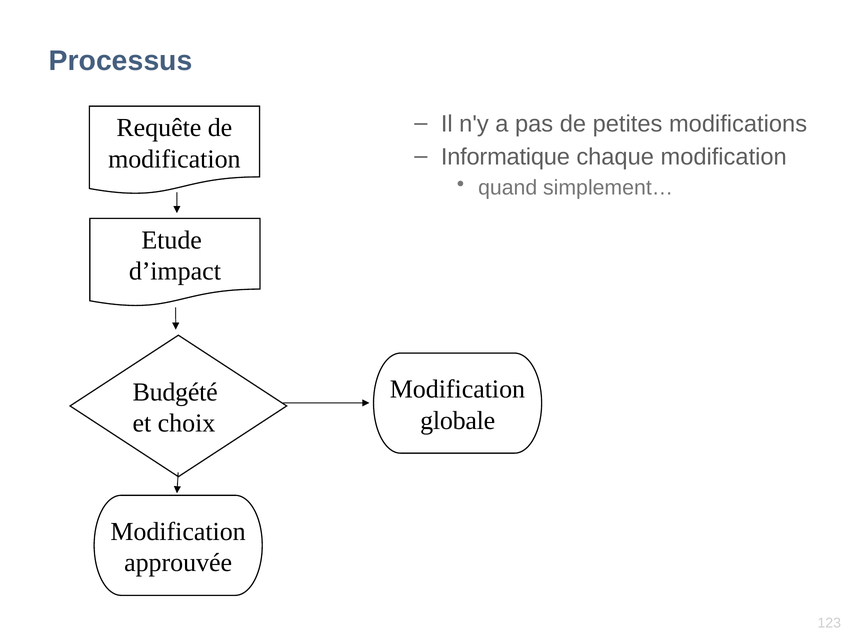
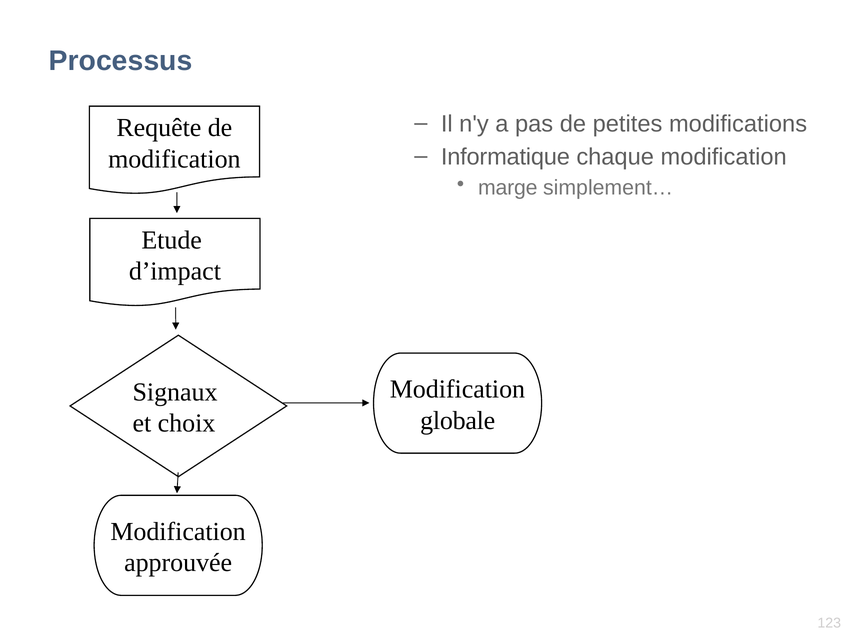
quand: quand -> marge (508, 188)
Budgété: Budgété -> Signaux (175, 392)
